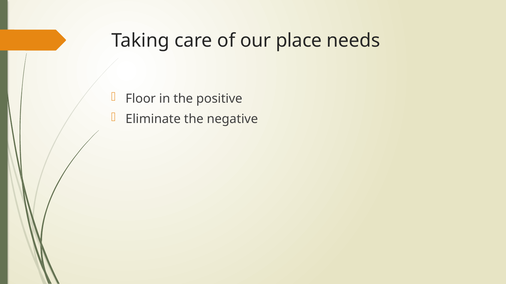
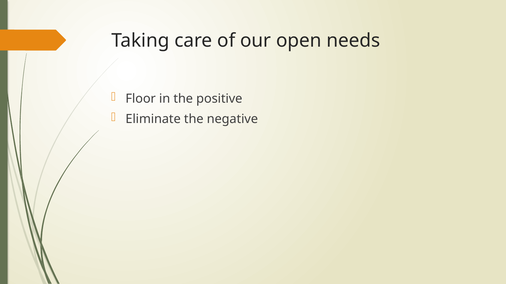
place: place -> open (299, 41)
